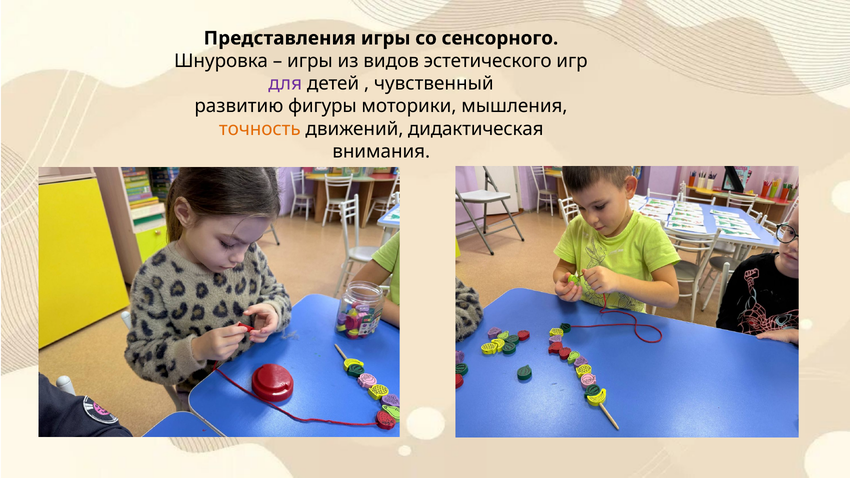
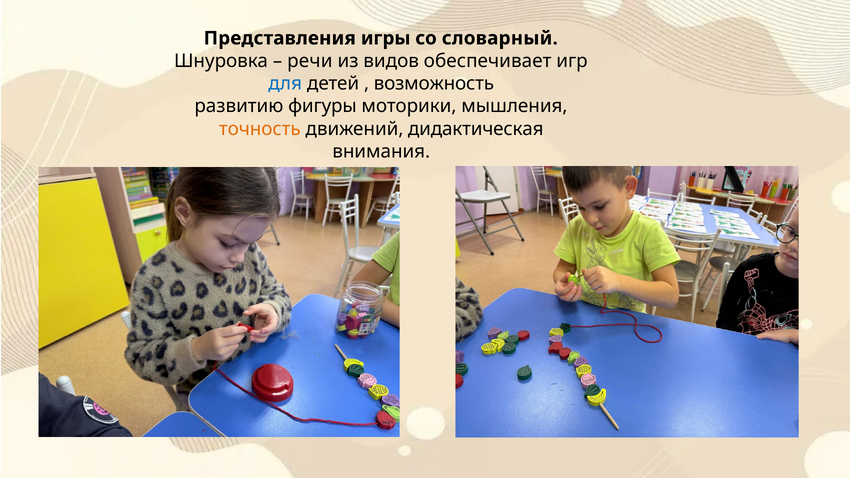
сенсорного: сенсорного -> словарный (500, 38)
игры: игры -> речи (310, 61)
эстетического: эстетического -> обеспечивает (488, 61)
для colour: purple -> blue (285, 84)
чувственный: чувственный -> возможность (434, 84)
